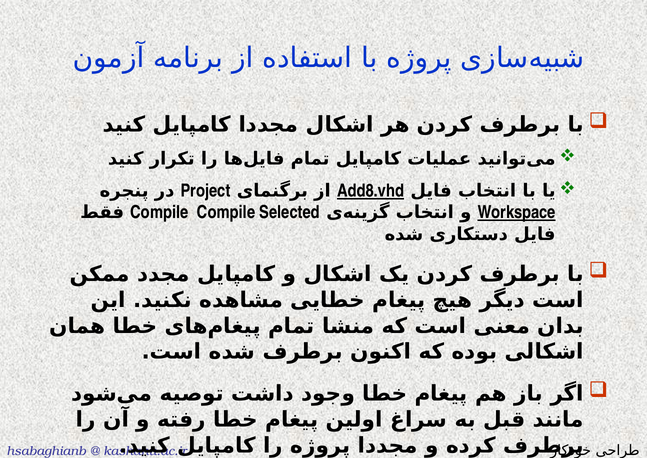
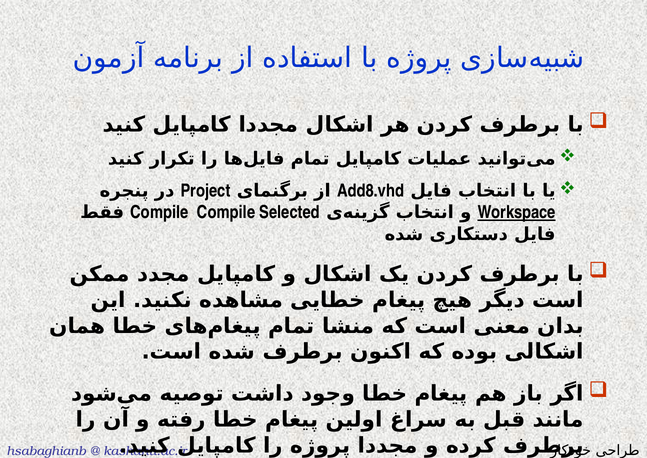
Add8.vhd underline: present -> none (371, 191)
